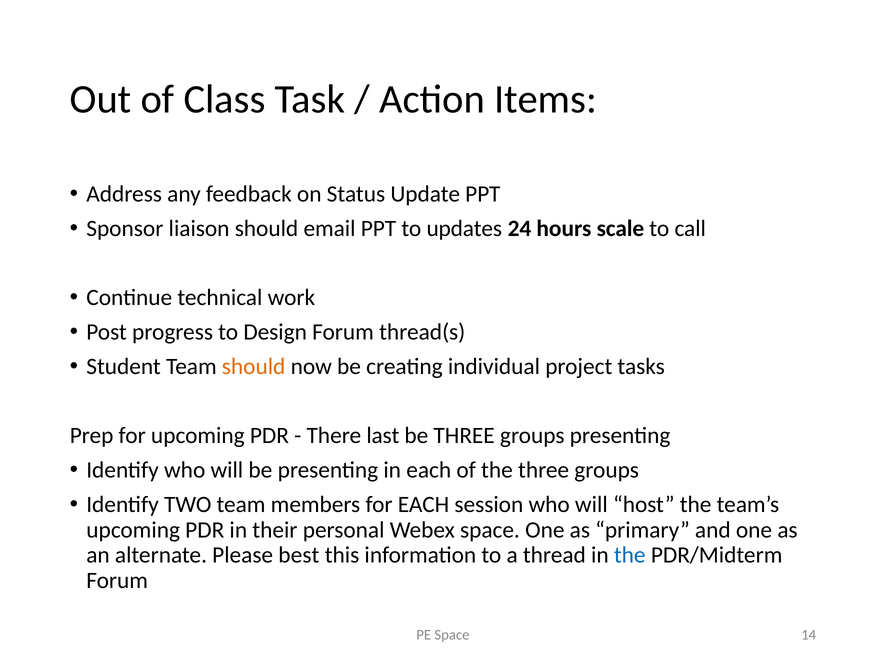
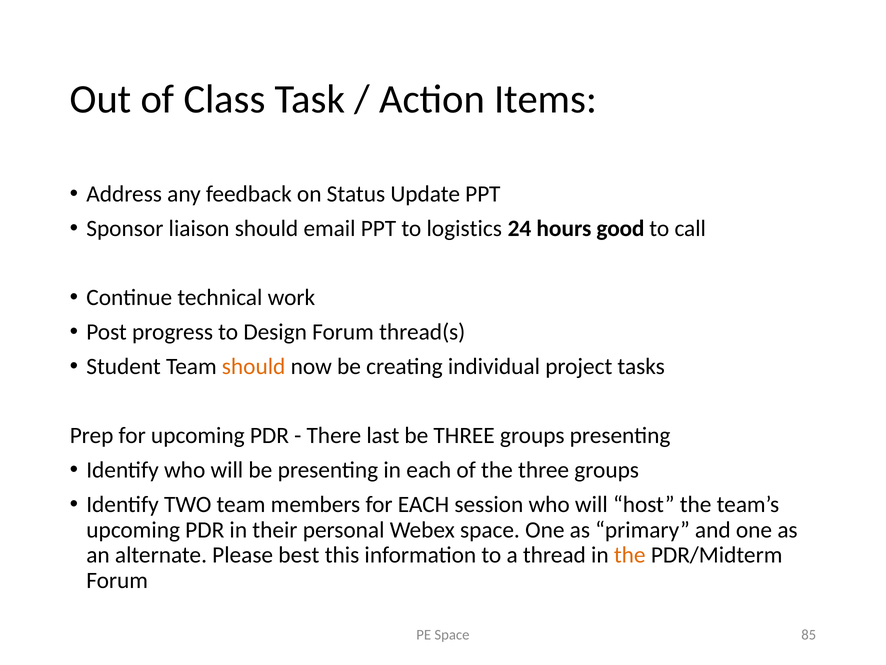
updates: updates -> logistics (464, 228)
scale: scale -> good (620, 228)
the colour: blue -> orange (630, 555)
14: 14 -> 85 (809, 634)
